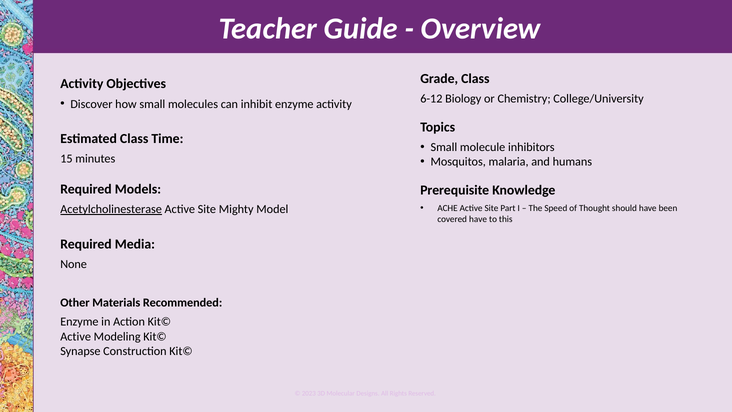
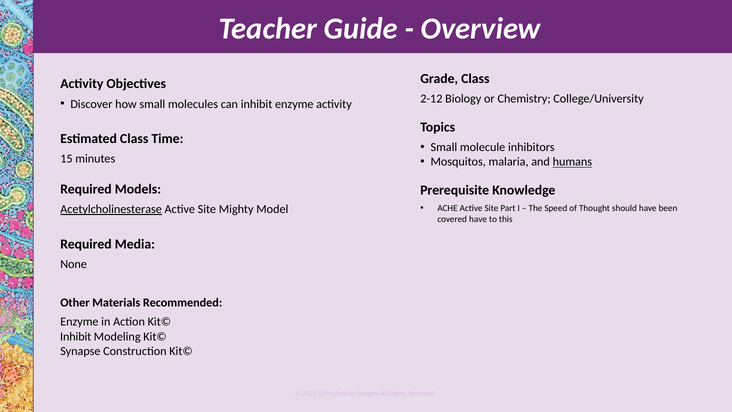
6-12: 6-12 -> 2-12 (431, 99)
humans underline: none -> present (572, 162)
Active: Active -> Inhibit (76, 336)
